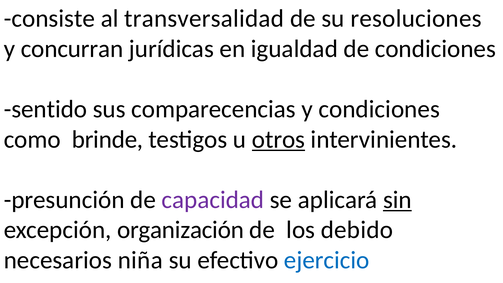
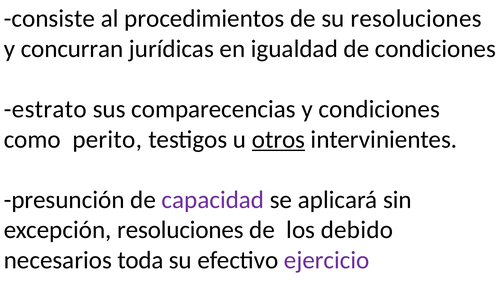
transversalidad: transversalidad -> procedimientos (204, 19)
sentido: sentido -> estrato (45, 109)
brinde: brinde -> perito (107, 139)
sin underline: present -> none (397, 200)
excepción organización: organización -> resoluciones (180, 230)
niña: niña -> toda (140, 260)
ejercicio colour: blue -> purple (327, 260)
